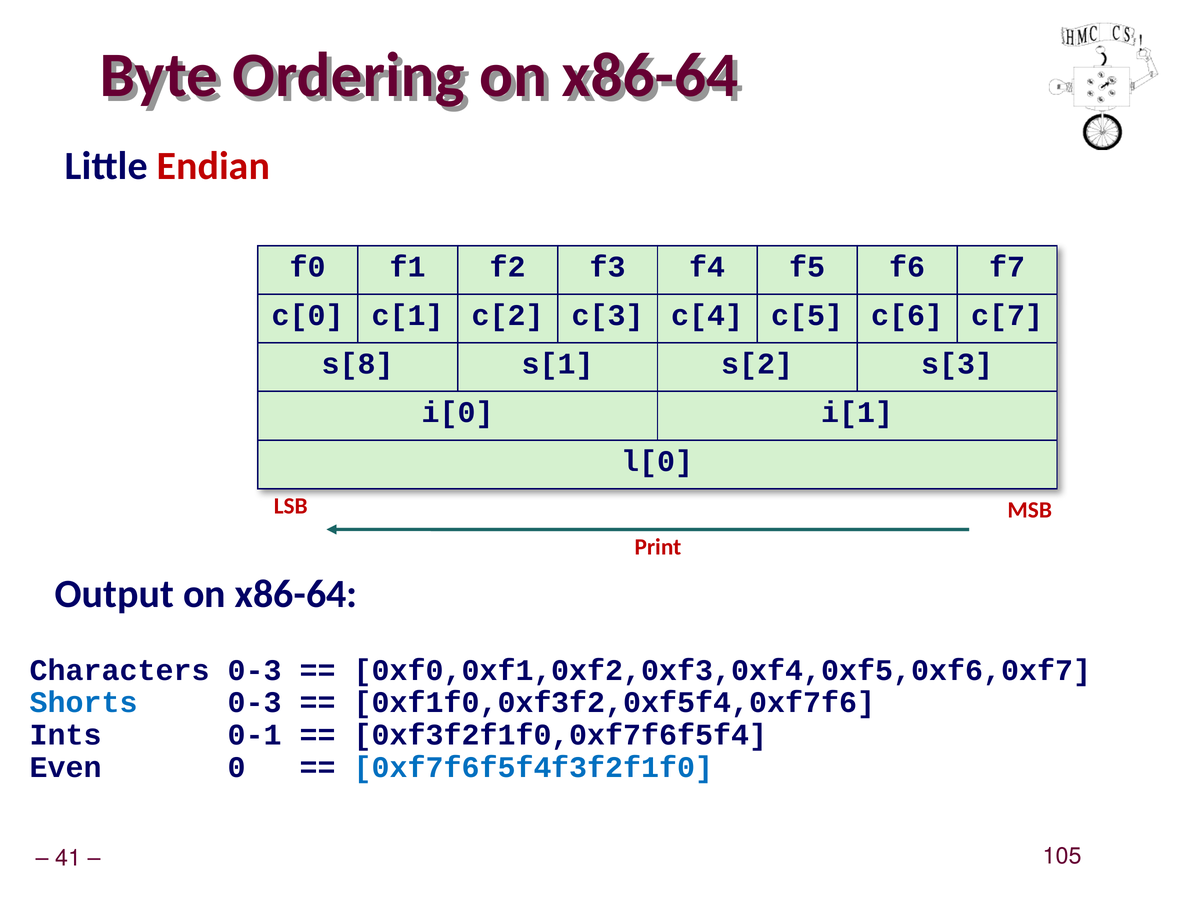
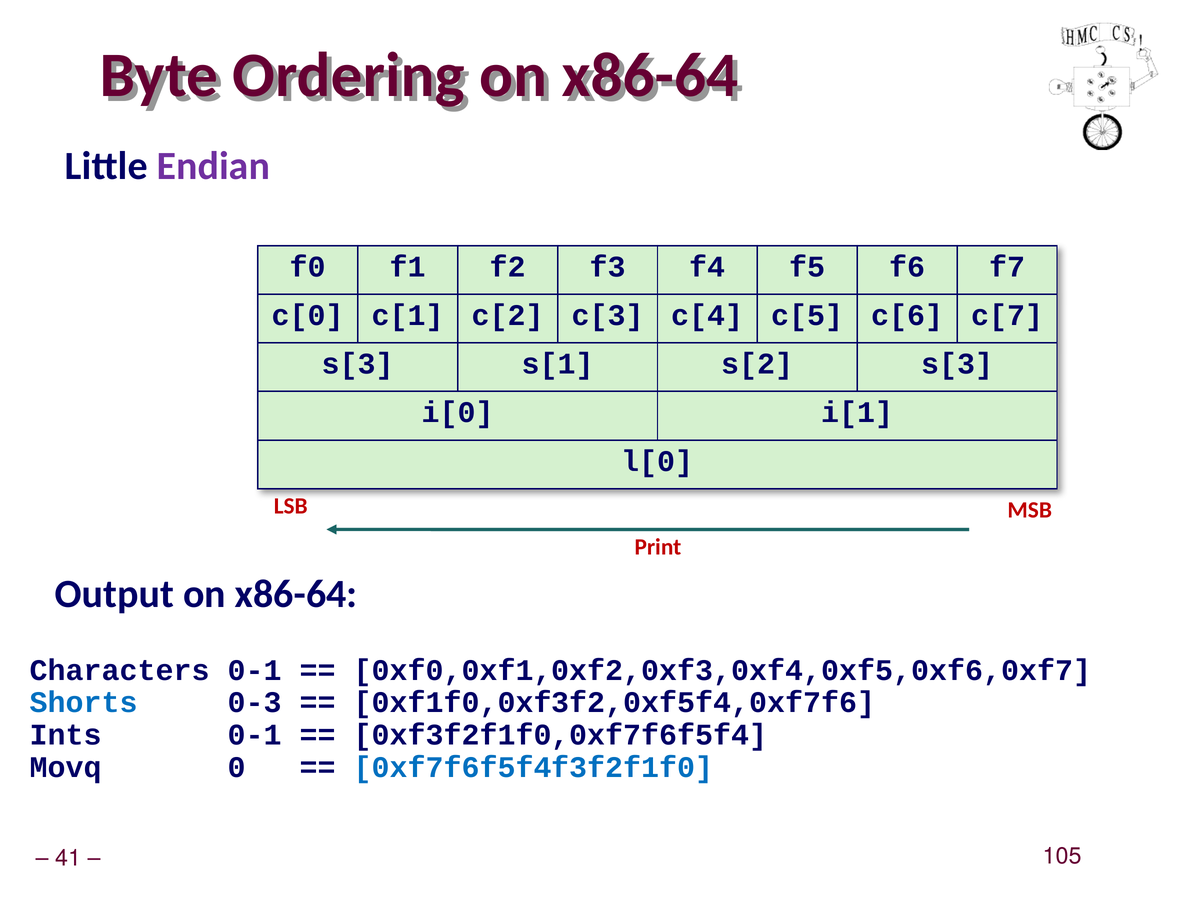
Endian colour: red -> purple (213, 166)
s[8: s[8 -> s[3 (358, 364)
Characters 0-3: 0-3 -> 0-1 (255, 670)
Even: Even -> Movq (66, 768)
